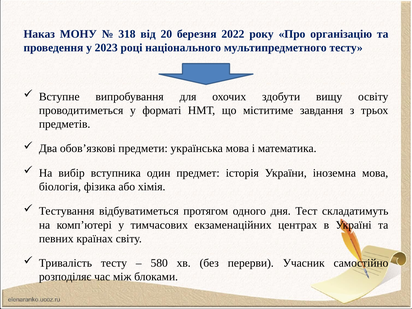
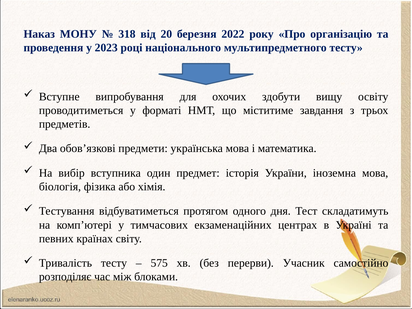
580: 580 -> 575 (159, 263)
